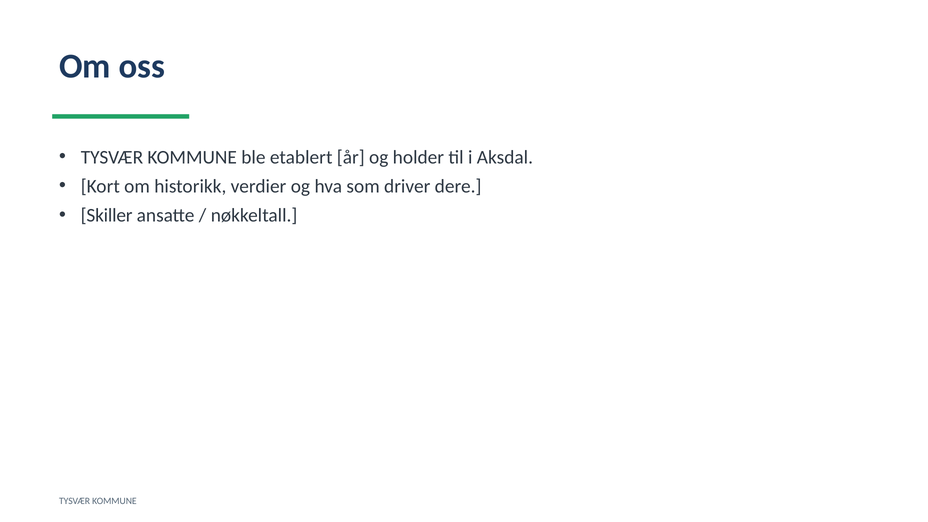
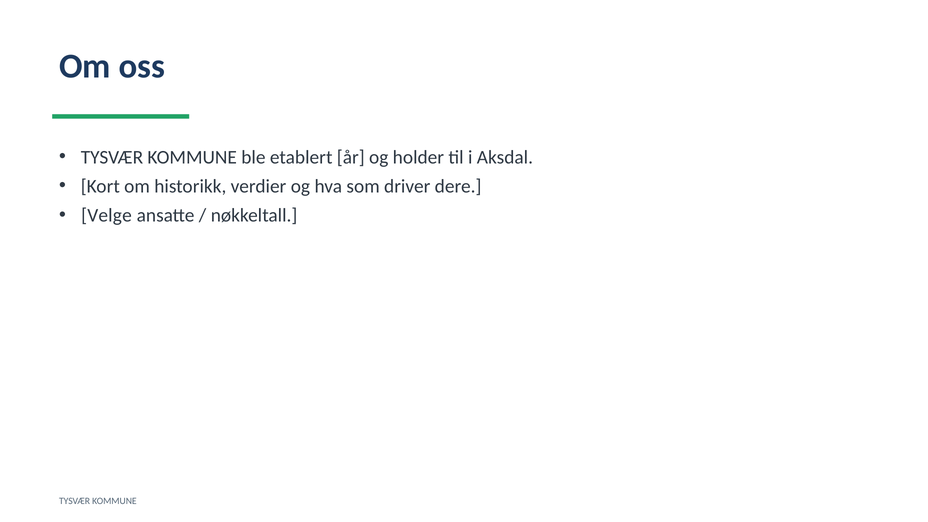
Skiller: Skiller -> Velge (106, 215)
